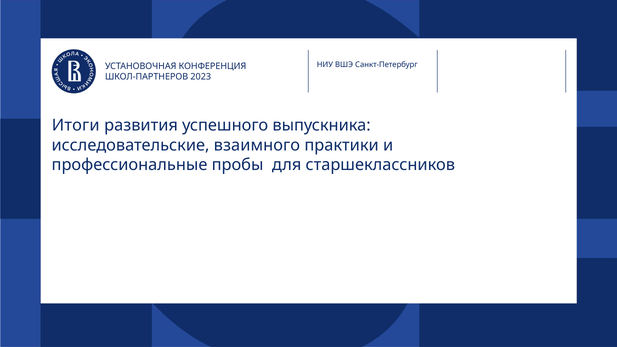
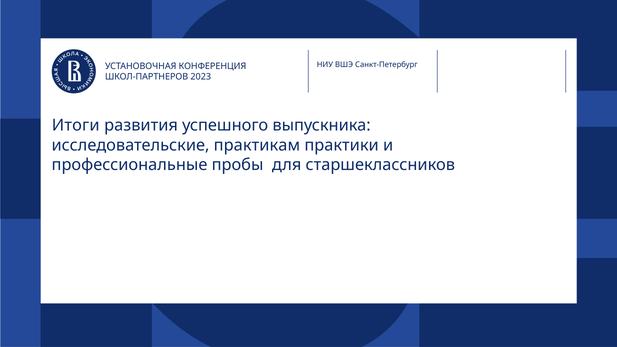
взаимного: взаимного -> практикам (257, 145)
